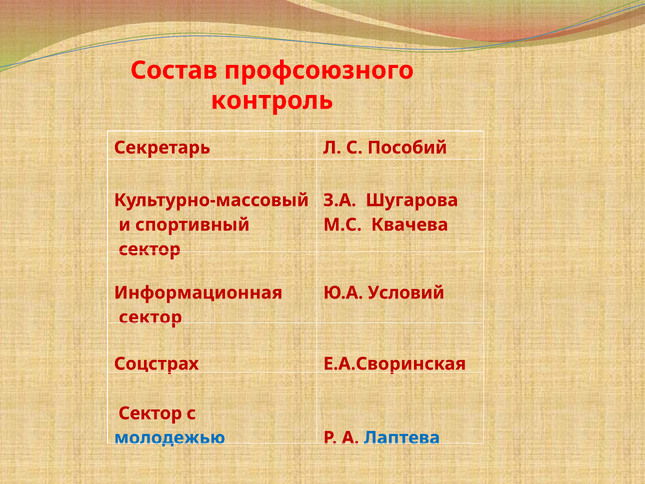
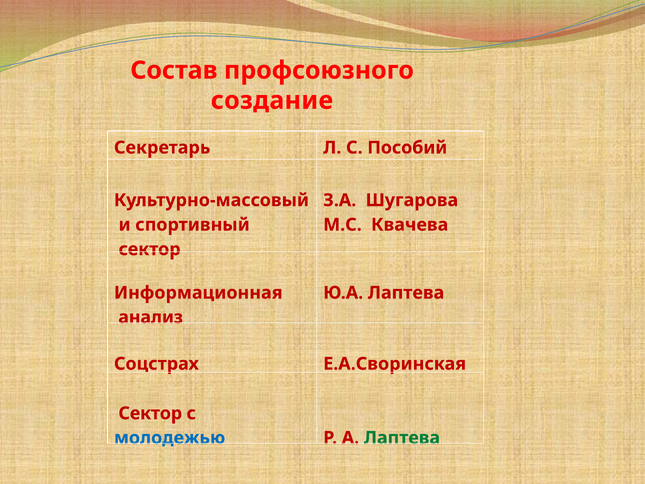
контроль: контроль -> создание (272, 100)
Ю.А Условий: Условий -> Лаптева (406, 293)
сектор: сектор -> анализ (151, 317)
Лаптева colour: blue -> green (402, 438)
